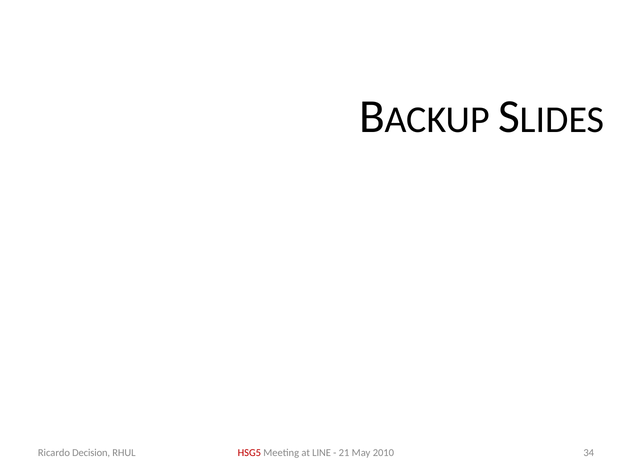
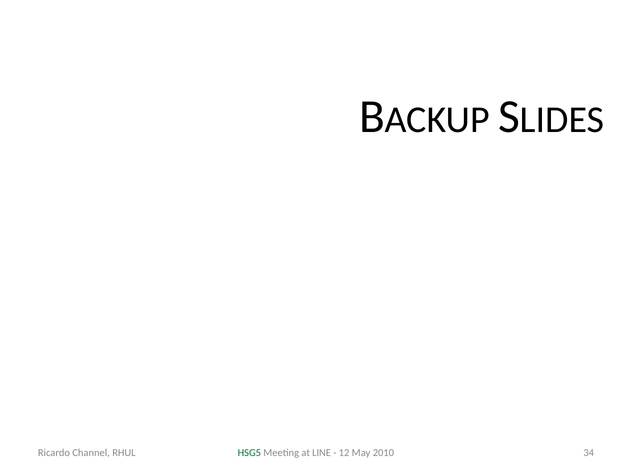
HSG5 colour: red -> green (249, 453)
21: 21 -> 12 (344, 453)
Decision: Decision -> Channel (91, 453)
